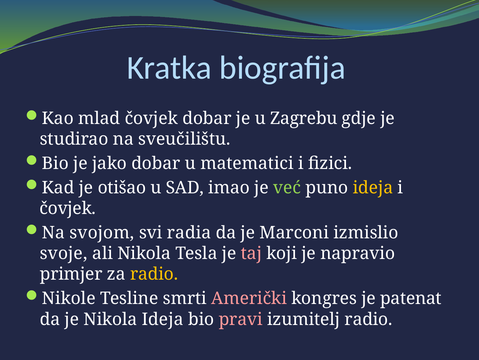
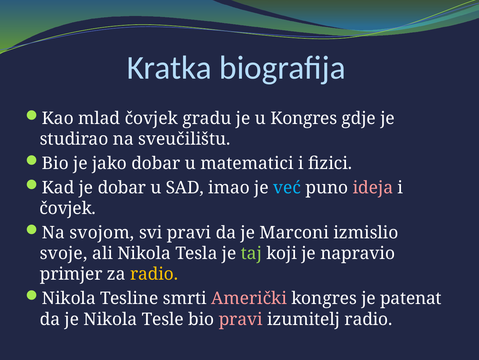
čovjek dobar: dobar -> gradu (207, 118)
u Zagrebu: Zagrebu -> Kongres (304, 118)
je otišao: otišao -> dobar (122, 187)
već colour: light green -> light blue (287, 187)
ideja colour: yellow -> pink (373, 187)
svi radia: radia -> pravi (189, 232)
taj colour: pink -> light green (251, 253)
Nikole: Nikole -> Nikola (69, 298)
Nikola Ideja: Ideja -> Tesle (163, 319)
